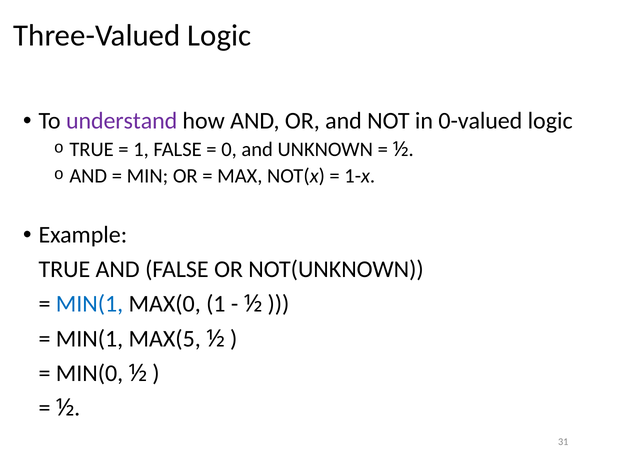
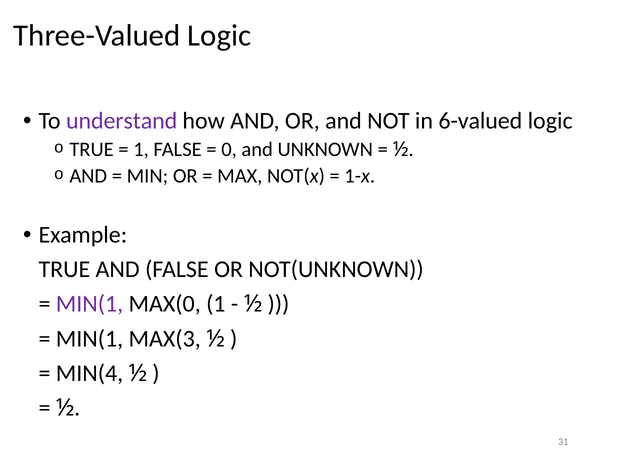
0-valued: 0-valued -> 6-valued (480, 121)
MIN(1 colour: blue -> purple (89, 304)
MAX(5: MAX(5 -> MAX(3 (165, 338)
MIN(0: MIN(0 -> MIN(4 (89, 373)
